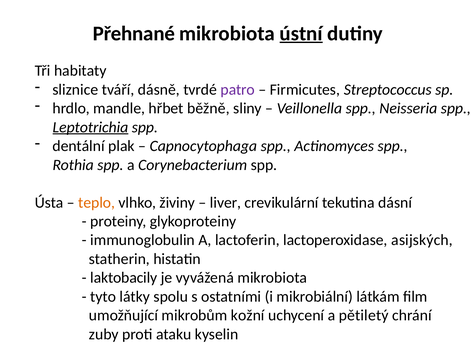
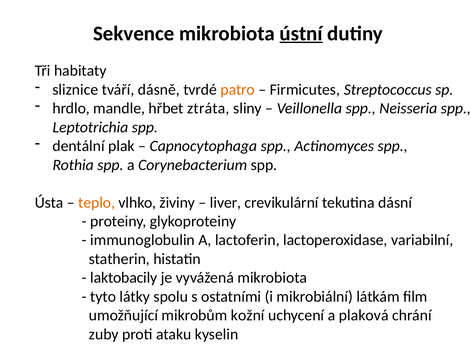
Přehnané: Přehnané -> Sekvence (134, 33)
patro colour: purple -> orange (238, 90)
běžně: běžně -> ztráta (208, 108)
Leptotrichia underline: present -> none (90, 127)
asijských: asijských -> variabilní (422, 240)
pětiletý: pětiletý -> plaková (364, 316)
